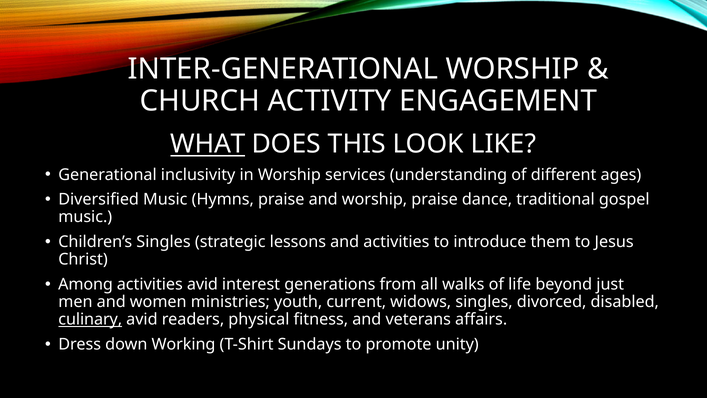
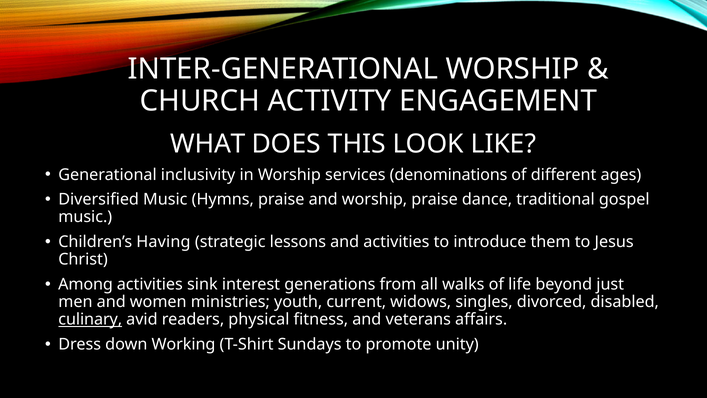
WHAT underline: present -> none (208, 144)
understanding: understanding -> denominations (449, 175)
Children’s Singles: Singles -> Having (163, 242)
activities avid: avid -> sink (202, 284)
